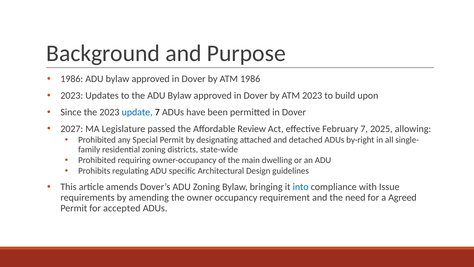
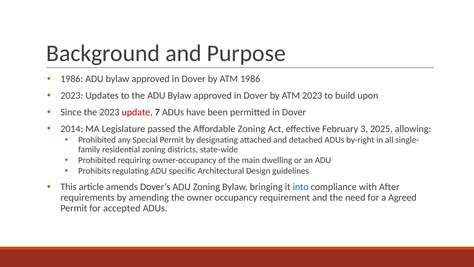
update colour: blue -> red (137, 112)
2027: 2027 -> 2014 (72, 129)
Affordable Review: Review -> Zoning (252, 129)
February 7: 7 -> 3 (364, 129)
Issue: Issue -> After (389, 187)
